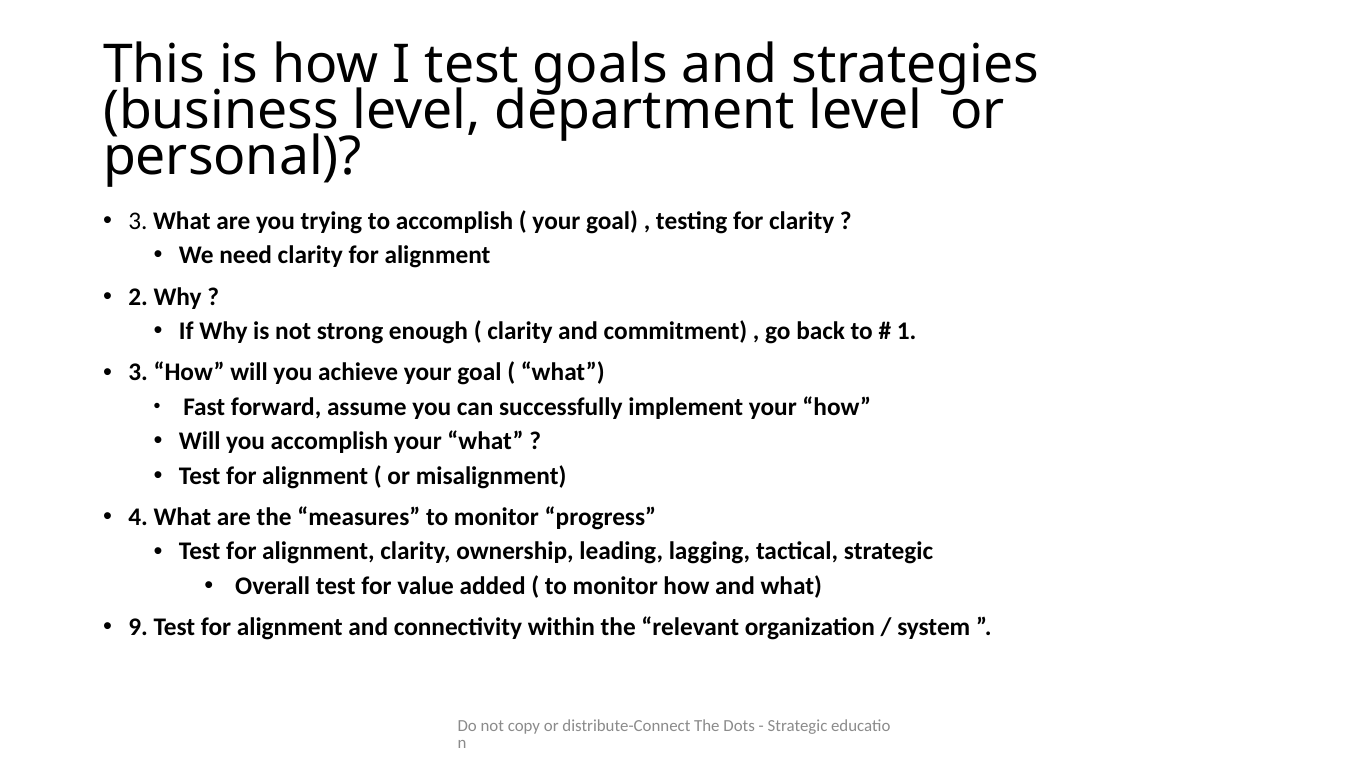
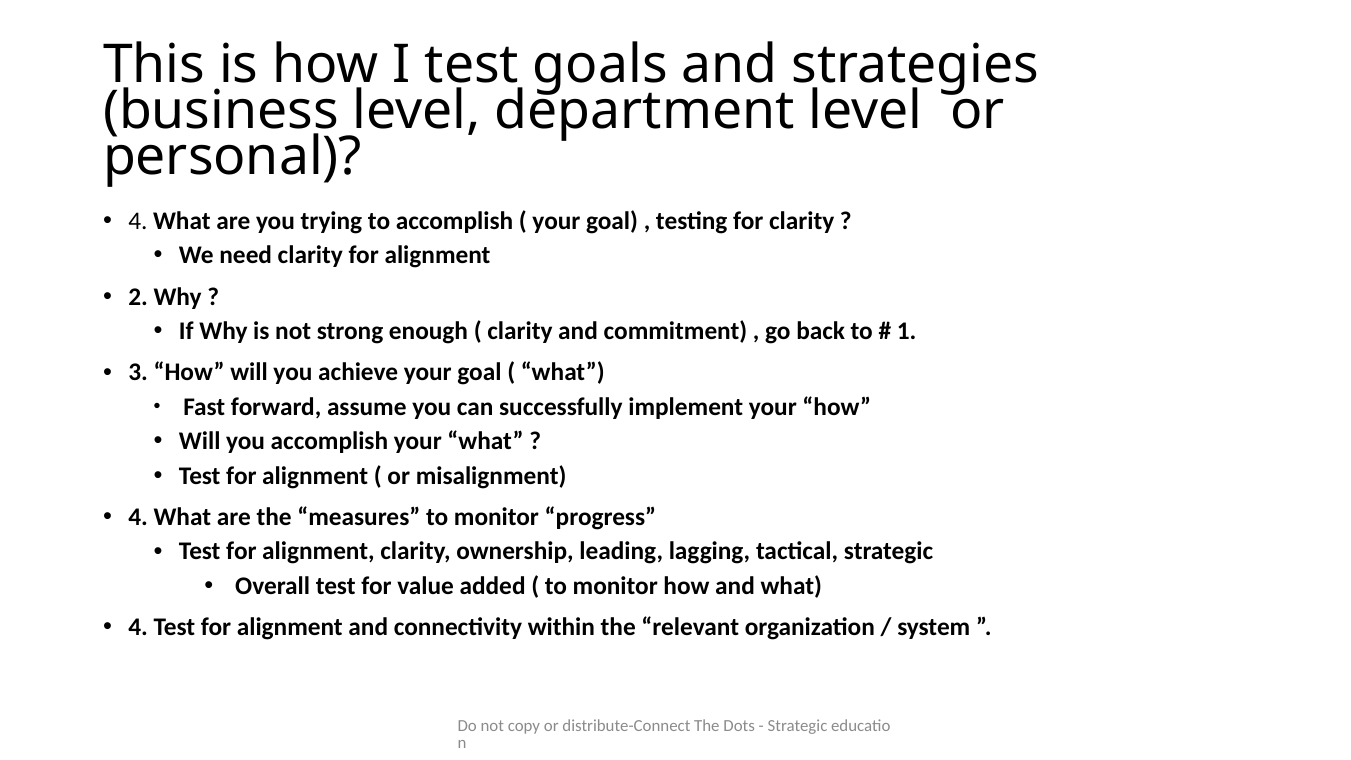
3: 3 -> 4 (138, 221)
9: 9 -> 4 (138, 627)
